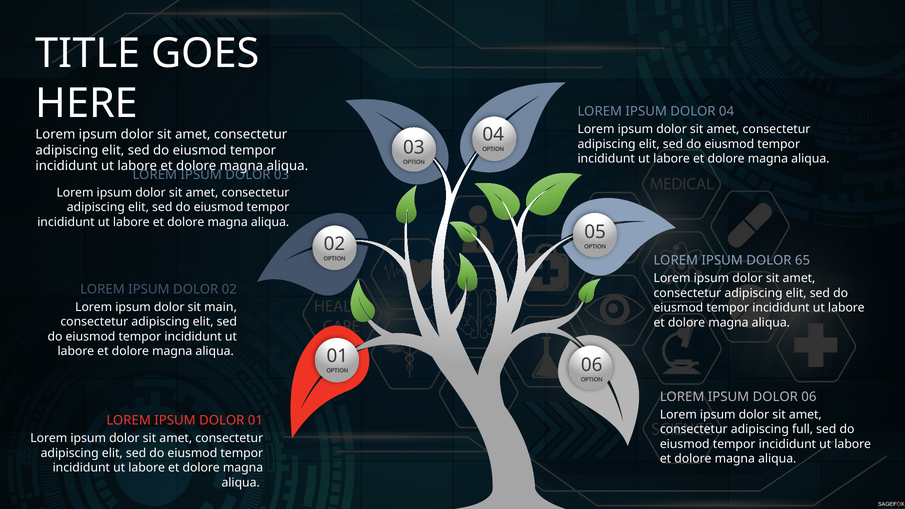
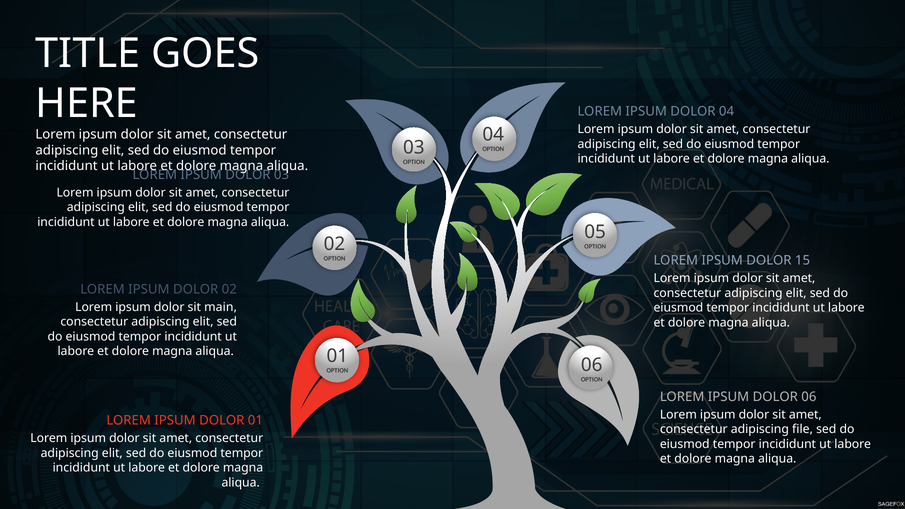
65: 65 -> 15 (803, 261)
full: full -> file (803, 429)
